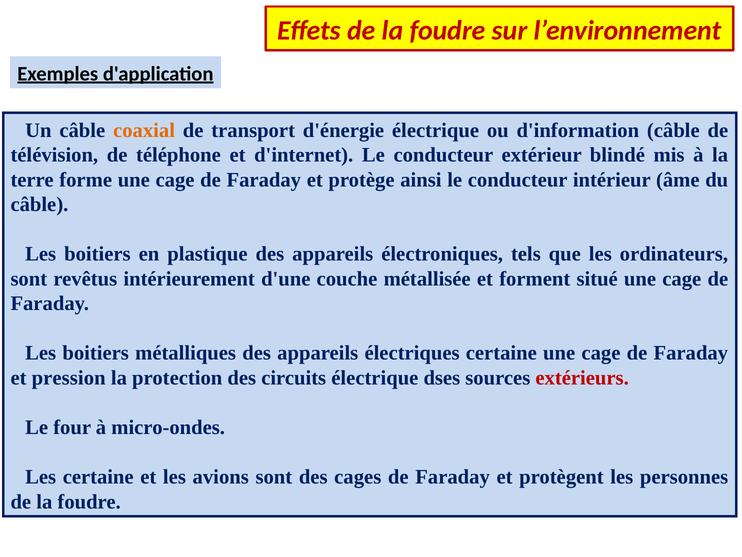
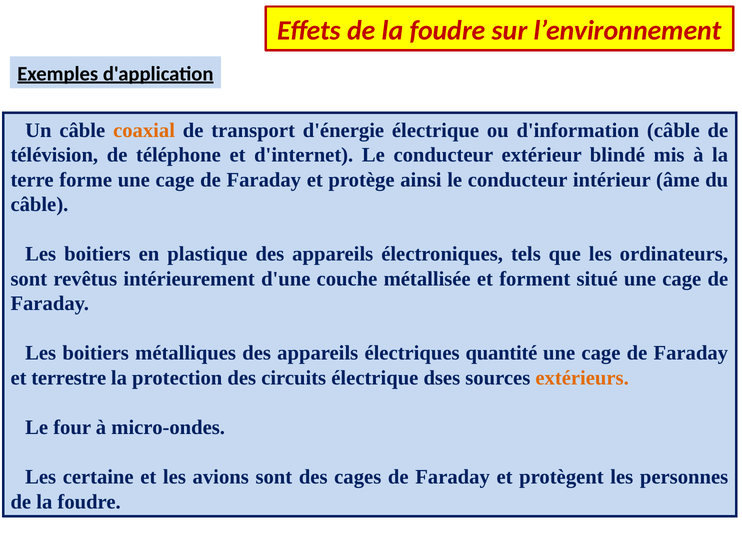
électriques certaine: certaine -> quantité (501, 353)
pression: pression -> terrestre (69, 378)
extérieurs colour: red -> orange (582, 378)
